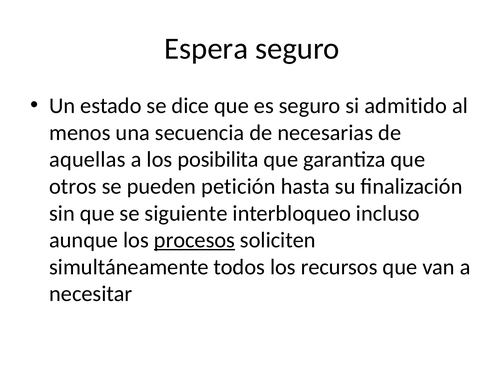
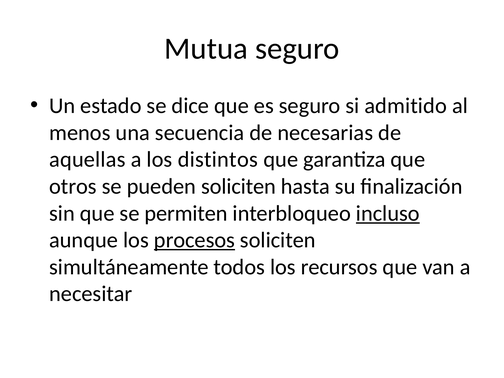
Espera: Espera -> Mutua (206, 49)
posibilita: posibilita -> distintos (218, 160)
pueden petición: petición -> soliciten (239, 186)
siguiente: siguiente -> permiten (186, 213)
incluso underline: none -> present (388, 213)
